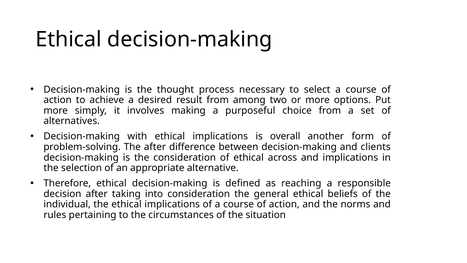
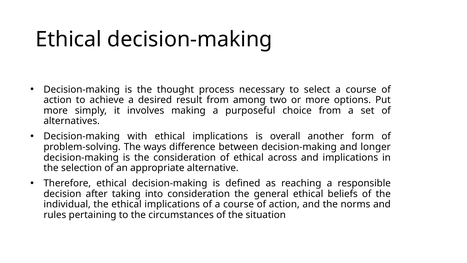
The after: after -> ways (155, 147)
clients: clients -> longer (376, 147)
